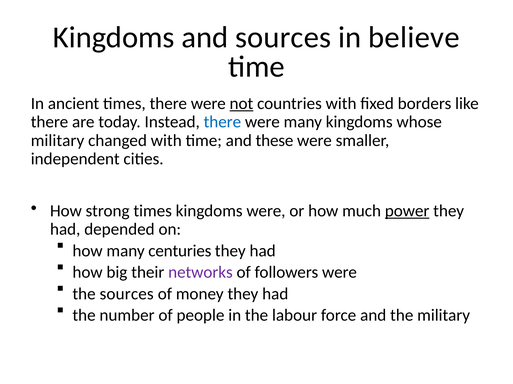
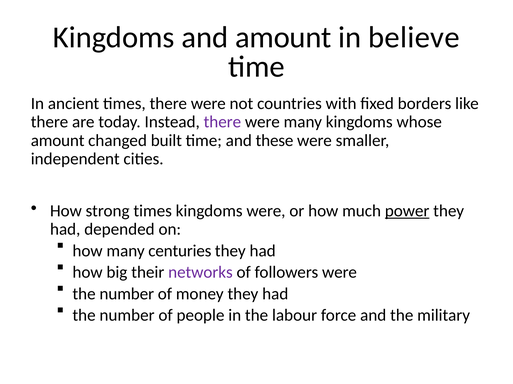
and sources: sources -> amount (283, 37)
not underline: present -> none (241, 104)
there colour: blue -> purple (222, 122)
military: military -> amount (58, 141)
changed with: with -> built (166, 141)
sources: sources -> number (127, 294)
